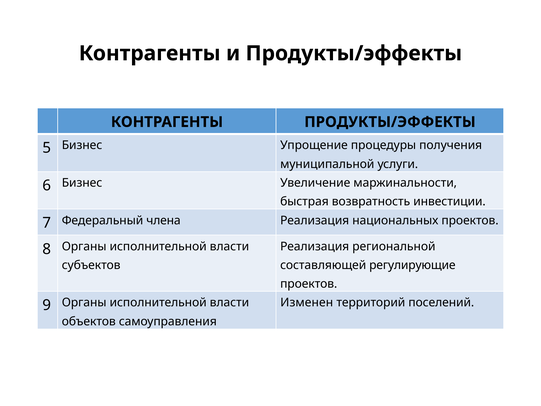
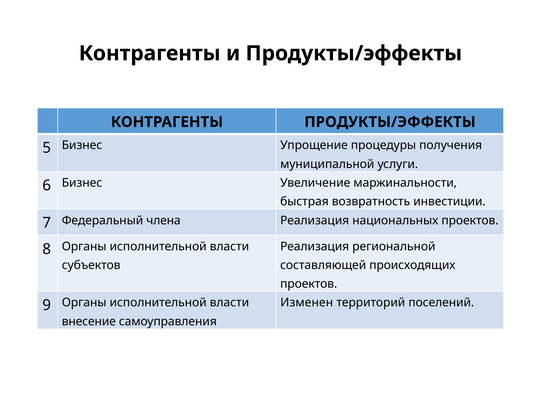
регулирующие: регулирующие -> происходящих (412, 265)
объектов: объектов -> внесение (89, 321)
